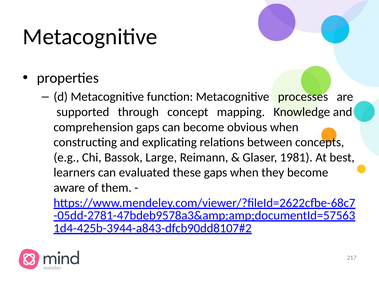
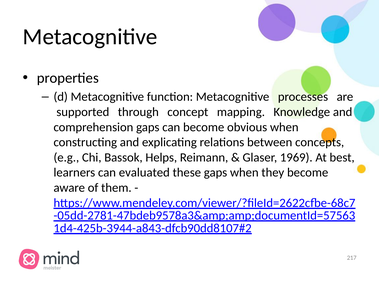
Large: Large -> Helps (161, 158)
1981: 1981 -> 1969 (296, 158)
